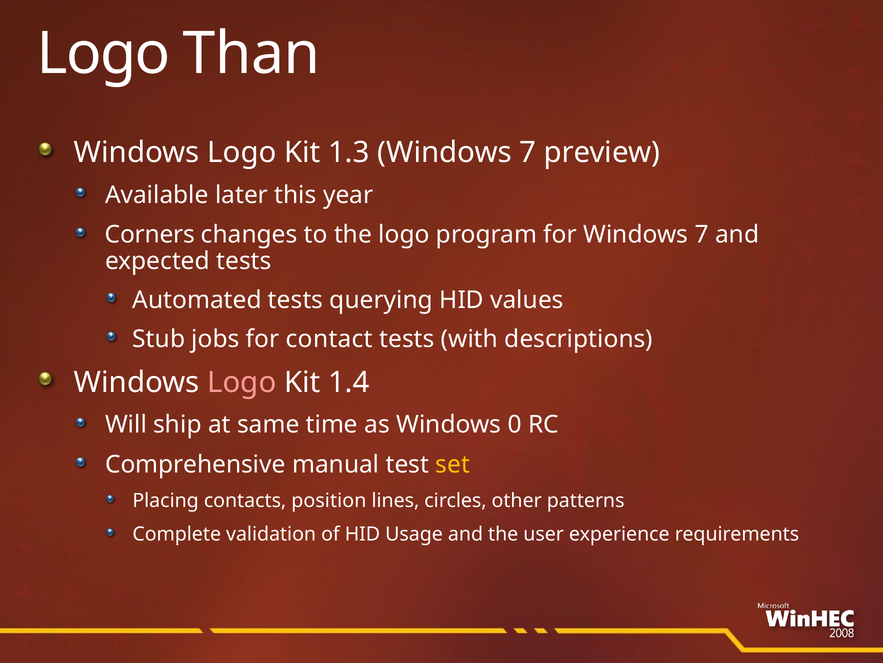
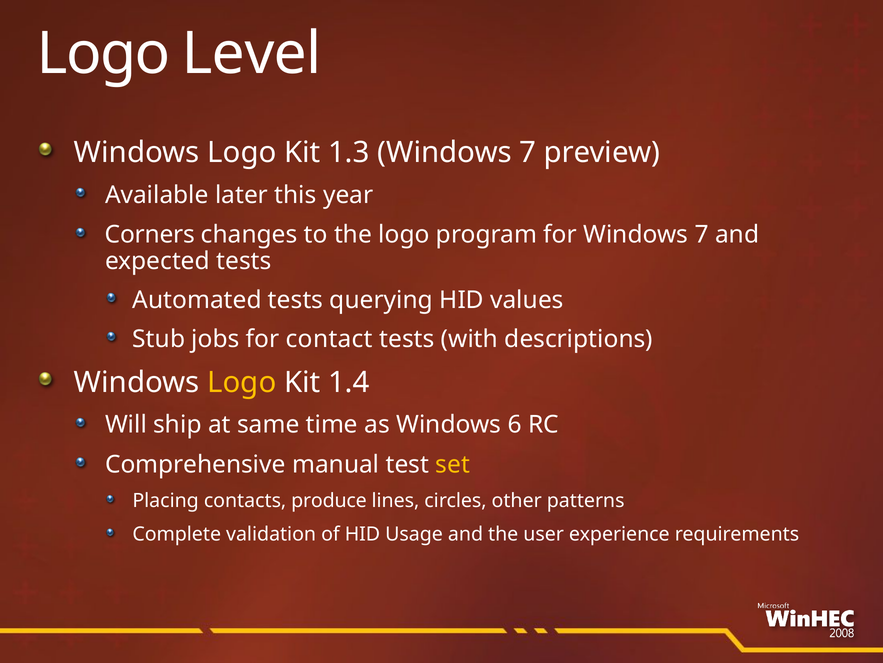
Than: Than -> Level (252, 54)
Logo colour: pink -> yellow (242, 382)
0: 0 -> 6 (515, 424)
position: position -> produce (329, 500)
